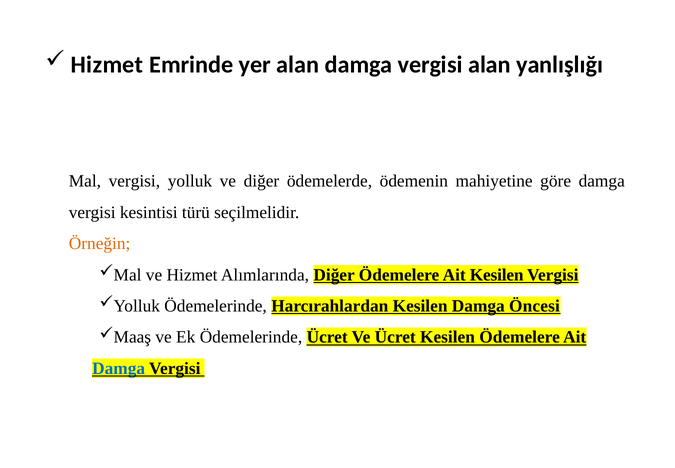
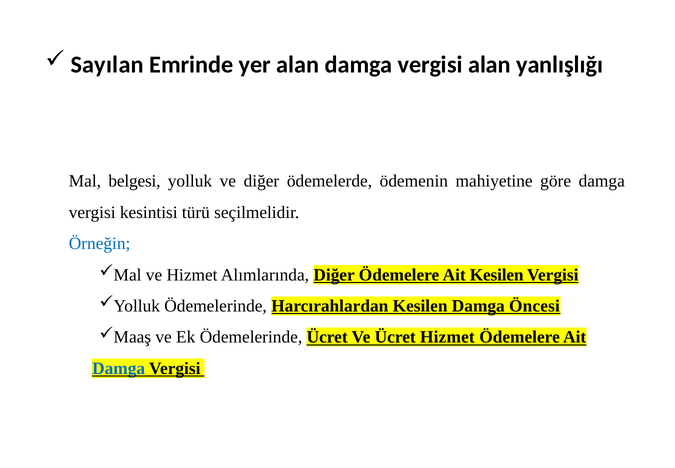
Hizmet: Hizmet -> Sayılan (107, 65)
Mal vergisi: vergisi -> belgesi (134, 181)
Örneğin colour: orange -> blue (100, 243)
Ücret Kesilen: Kesilen -> Hizmet (447, 337)
